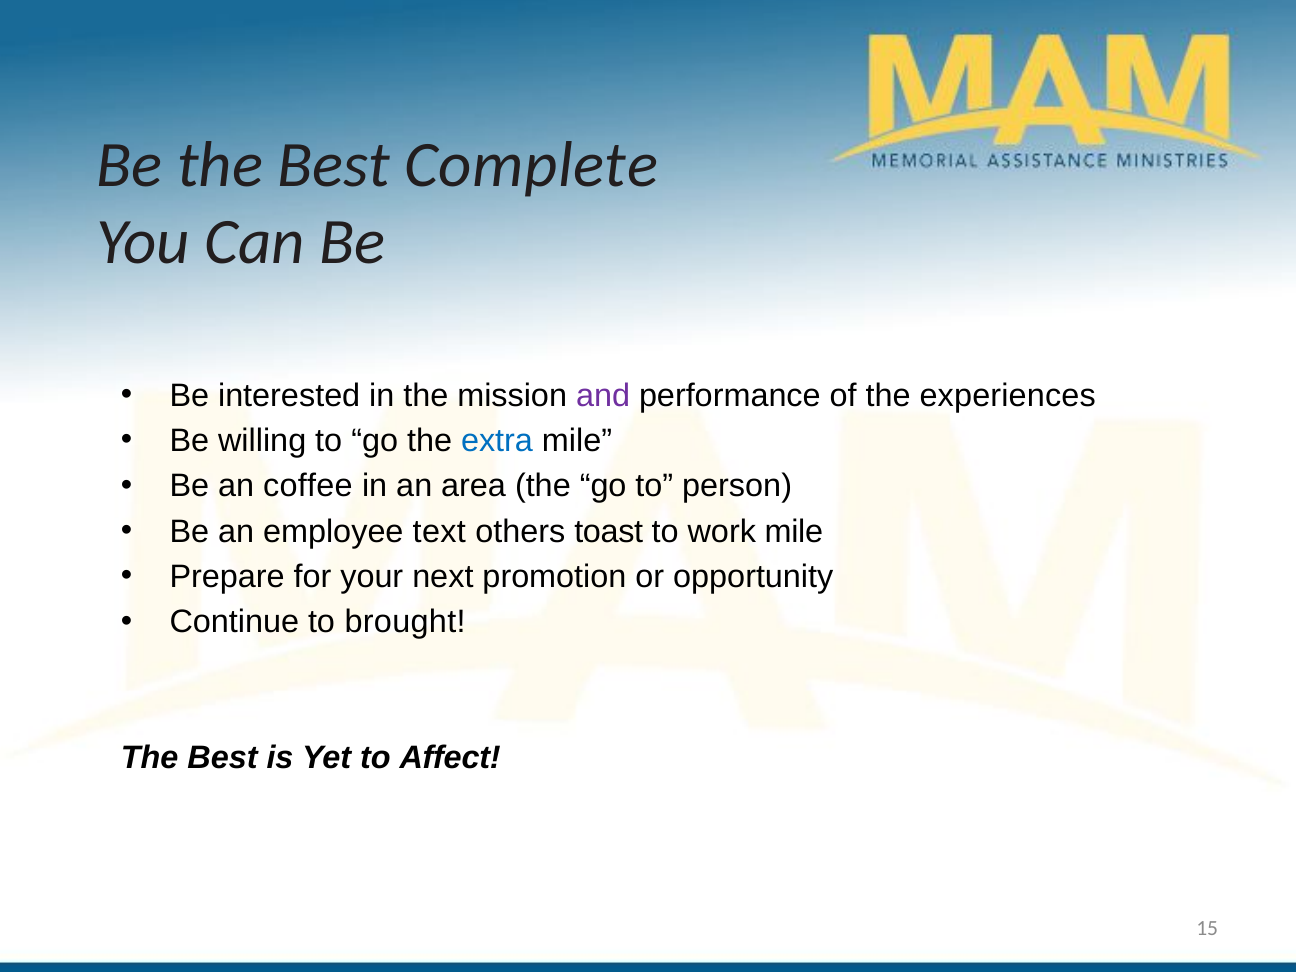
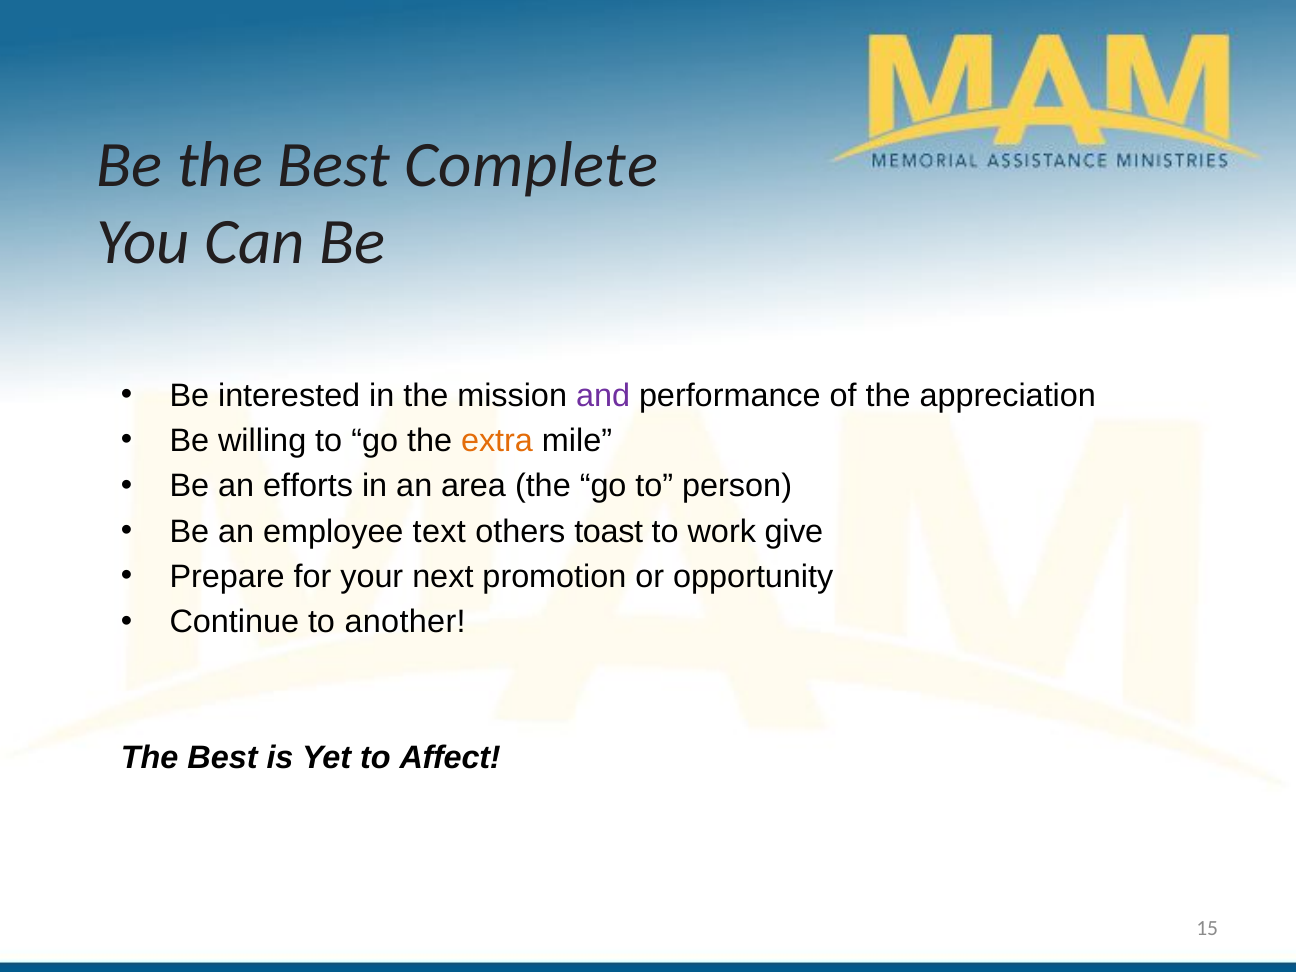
experiences: experiences -> appreciation (1008, 395)
extra colour: blue -> orange (497, 441)
coffee: coffee -> efforts (308, 486)
work mile: mile -> give (794, 531)
brought: brought -> another (405, 622)
